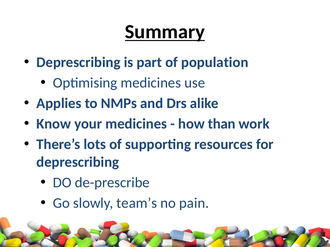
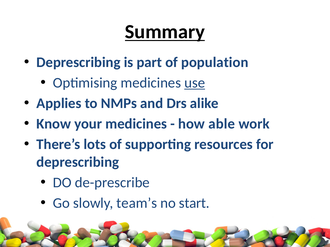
use underline: none -> present (195, 83)
than: than -> able (222, 124)
pain: pain -> start (194, 203)
